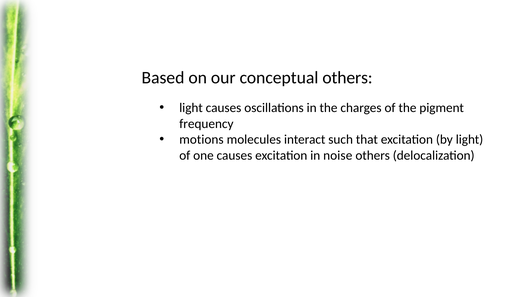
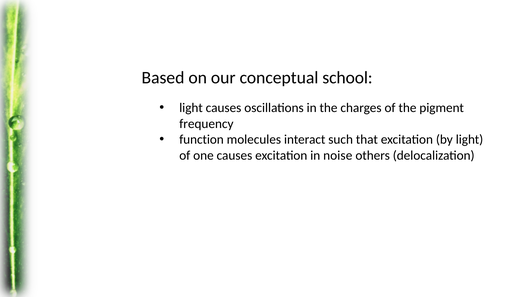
conceptual others: others -> school (347, 78)
motions: motions -> function (202, 140)
